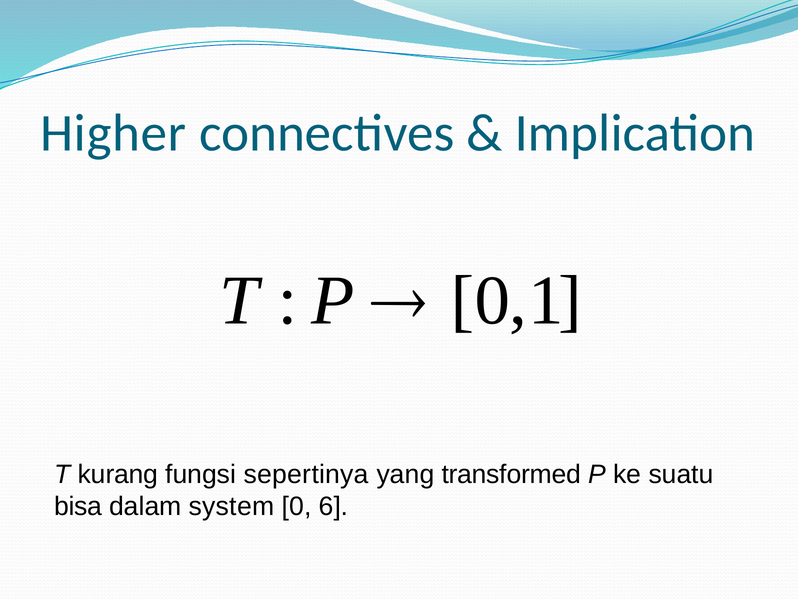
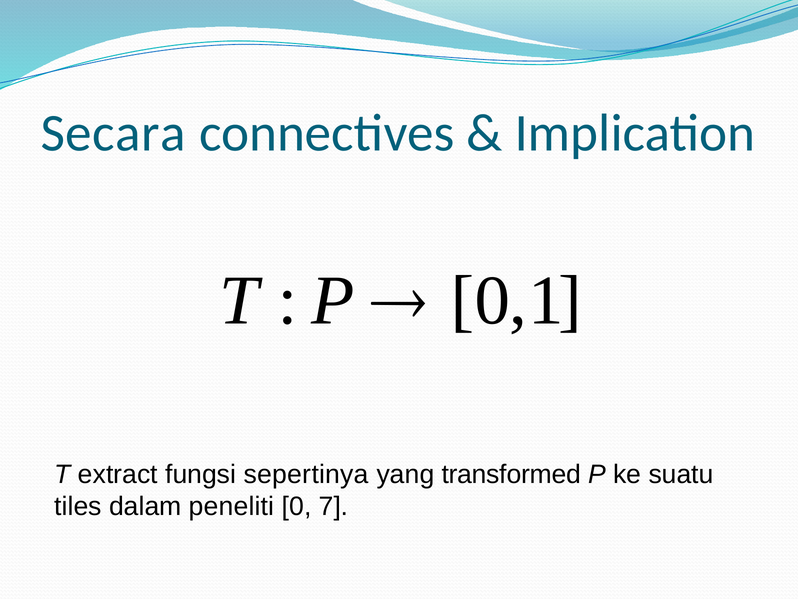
Higher: Higher -> Secara (113, 133)
kurang: kurang -> extract (118, 474)
bisa: bisa -> tiles (78, 506)
system: system -> peneliti (232, 506)
6: 6 -> 7 (334, 506)
